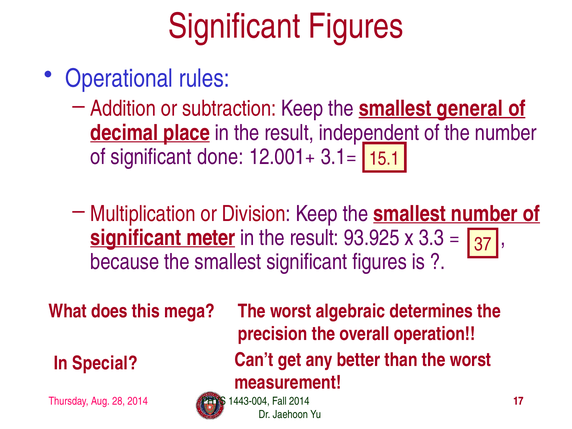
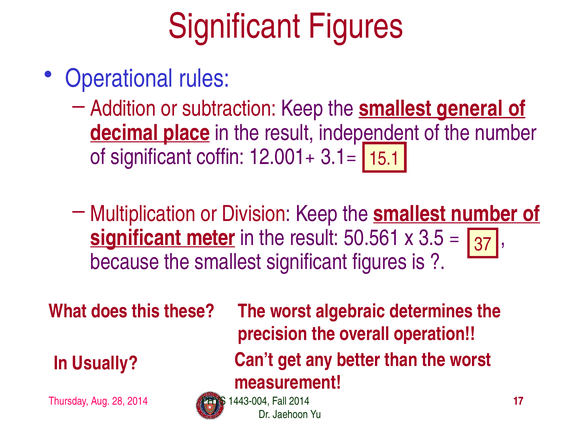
done: done -> coffin (220, 157)
93.925: 93.925 -> 50.561 (372, 238)
3.3: 3.3 -> 3.5 (431, 238)
mega: mega -> these (189, 311)
Special: Special -> Usually (105, 363)
